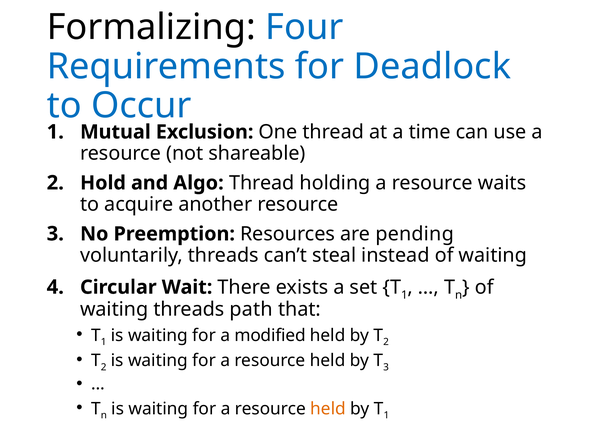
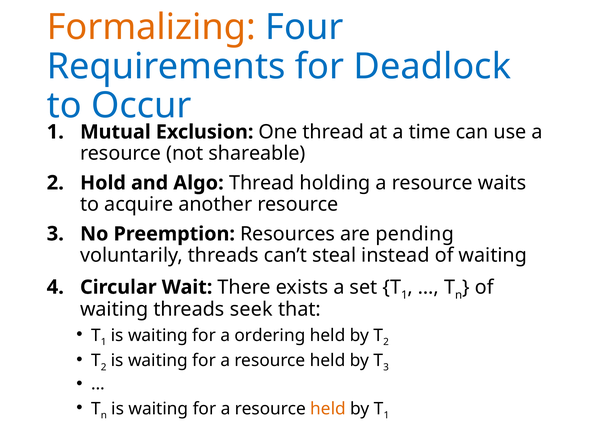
Formalizing colour: black -> orange (151, 27)
path: path -> seek (251, 309)
modified: modified -> ordering (270, 335)
